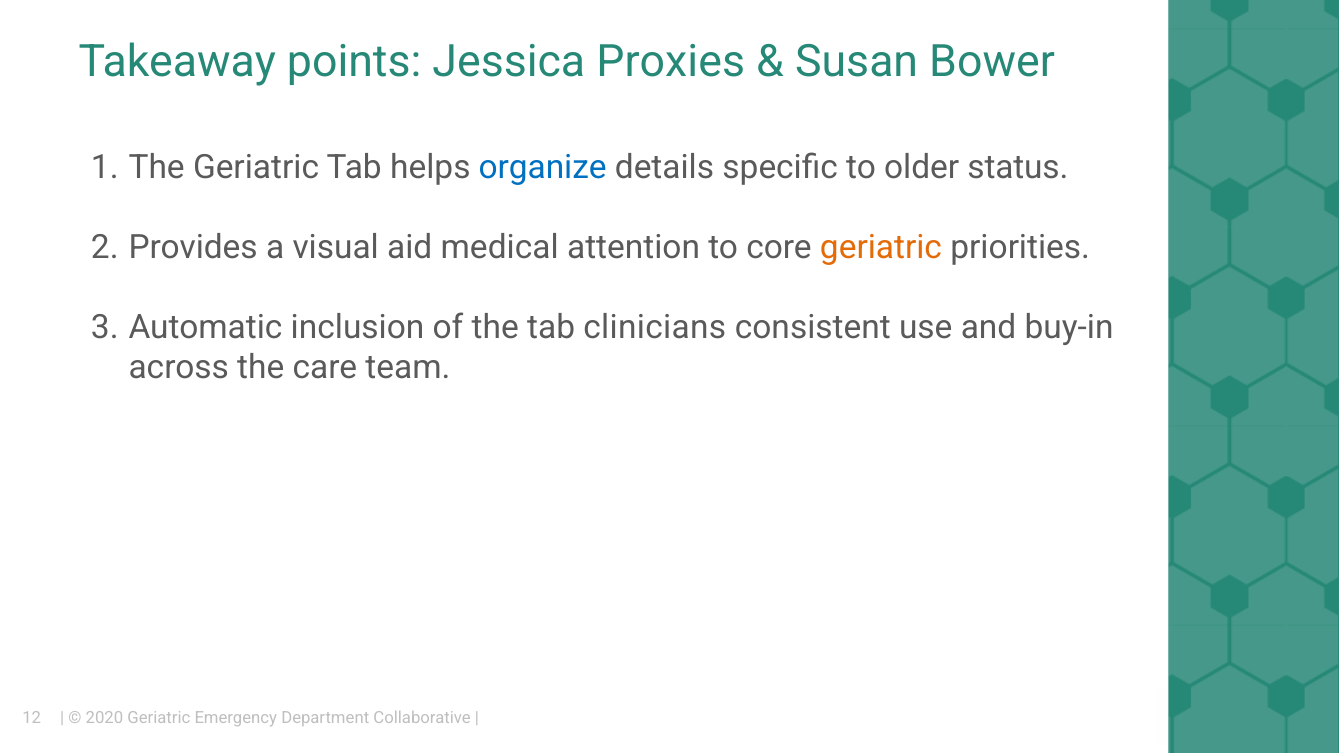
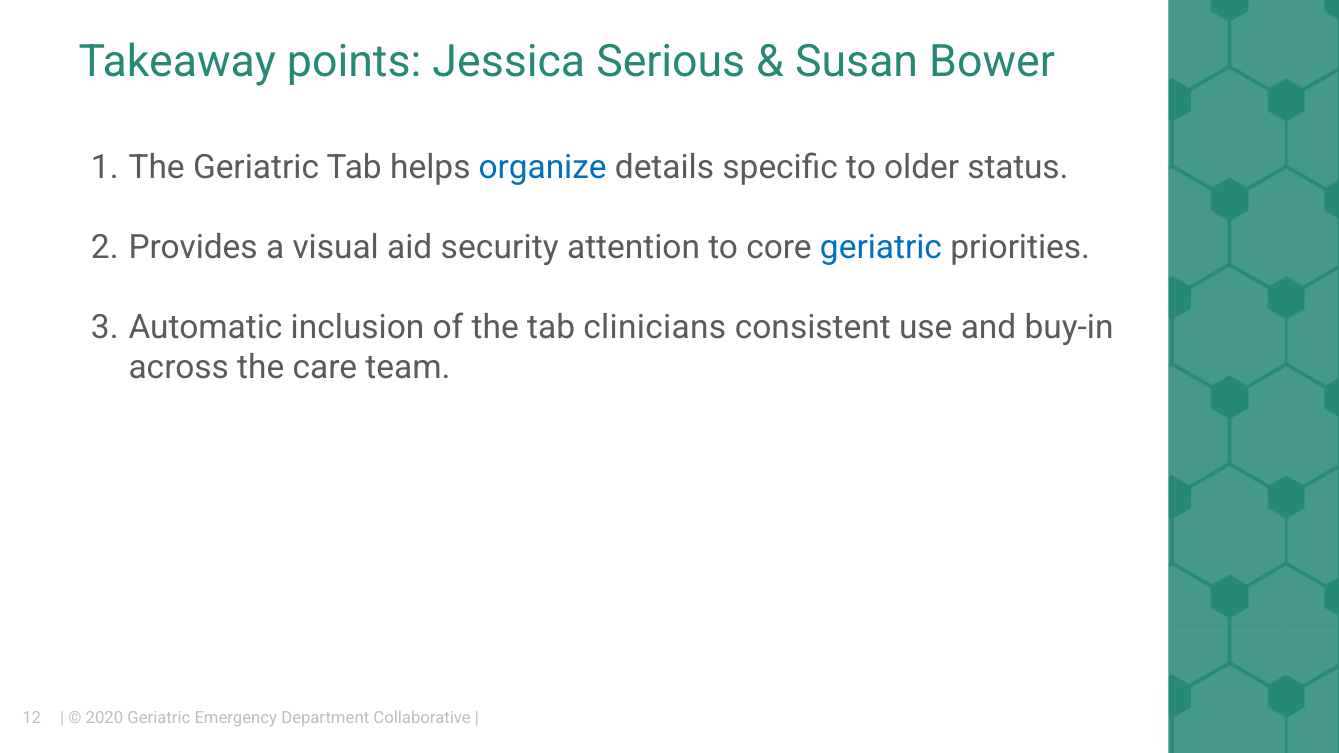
Proxies: Proxies -> Serious (671, 61)
medical: medical -> security (500, 247)
geriatric colour: orange -> blue (881, 247)
